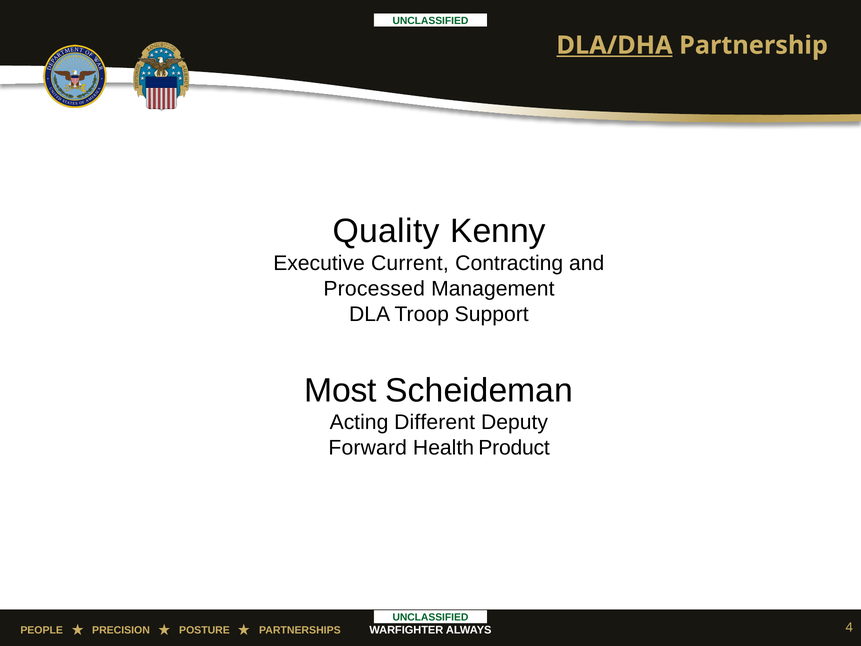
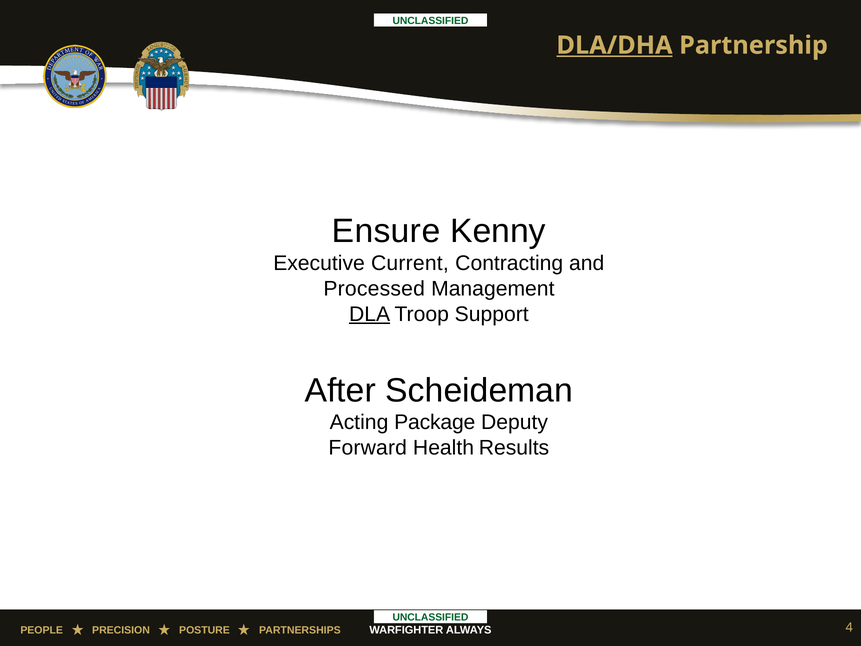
Quality: Quality -> Ensure (386, 231)
DLA underline: none -> present (370, 314)
Most: Most -> After (340, 390)
Different: Different -> Package (435, 422)
Product: Product -> Results (514, 448)
